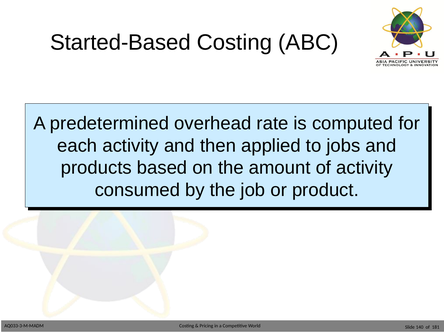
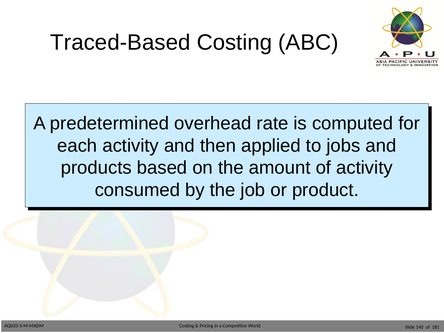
Started-Based: Started-Based -> Traced-Based (120, 43)
